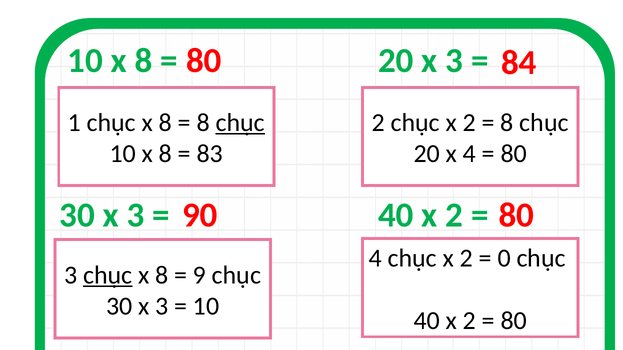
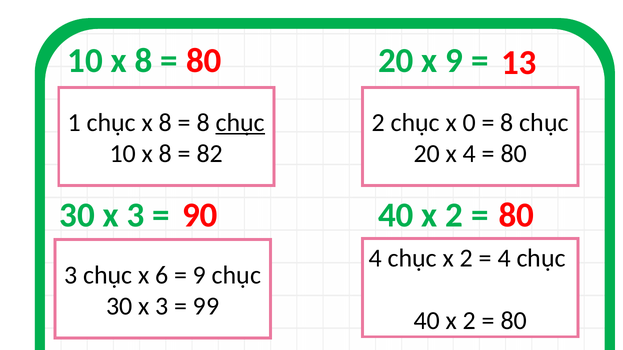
84: 84 -> 13 (519, 63)
20 x 3: 3 -> 9 (454, 61)
2 chục x 2: 2 -> 0 (469, 123)
83: 83 -> 82 (210, 154)
0: 0 -> 4 (504, 259)
chục underline: present -> none (108, 275)
8: 8 -> 6 (162, 275)
10: 10 -> 99 (206, 307)
